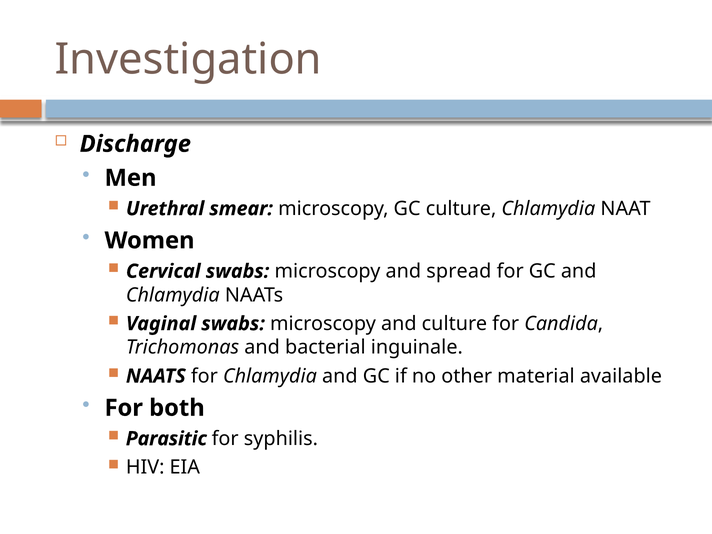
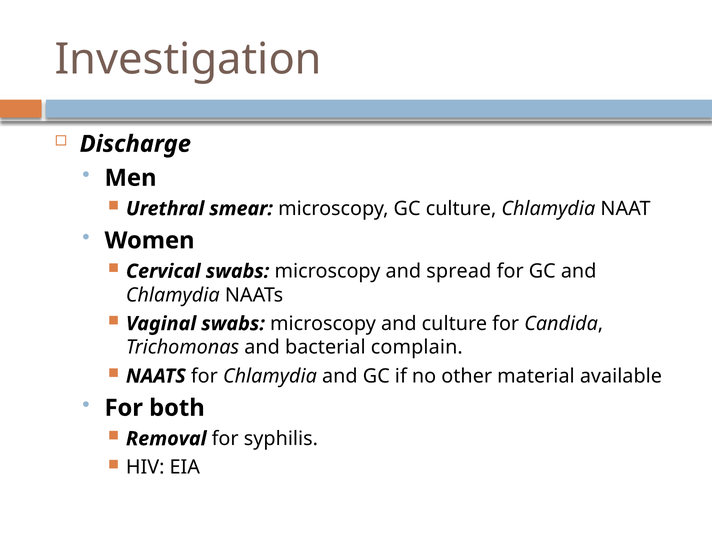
inguinale: inguinale -> complain (417, 347)
Parasitic: Parasitic -> Removal (166, 439)
